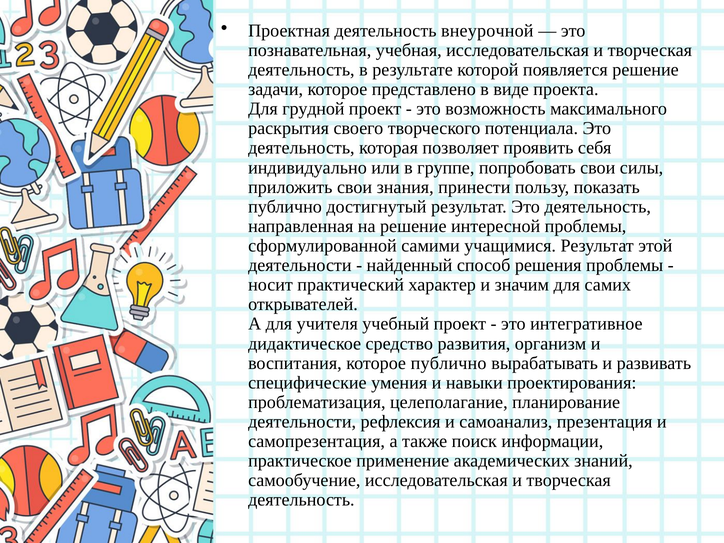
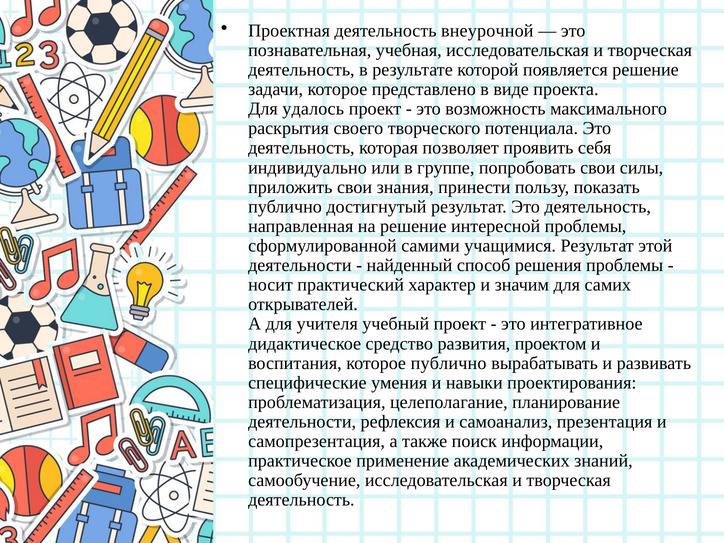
грудной: грудной -> удалось (313, 109)
организм: организм -> проектом (551, 344)
